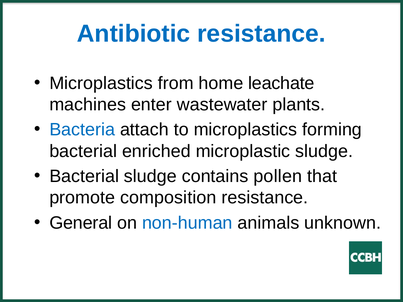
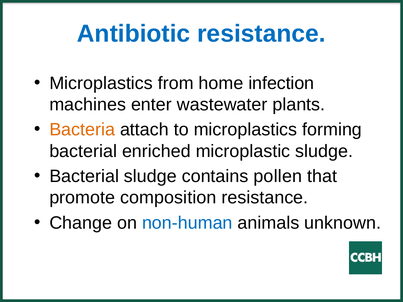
leachate: leachate -> infection (281, 83)
Bacteria colour: blue -> orange (82, 130)
General: General -> Change (81, 223)
